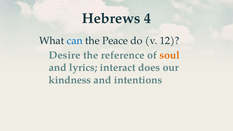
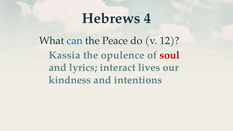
Desire: Desire -> Kassia (65, 55)
reference: reference -> opulence (123, 55)
soul colour: orange -> red (170, 55)
does: does -> lives (149, 68)
